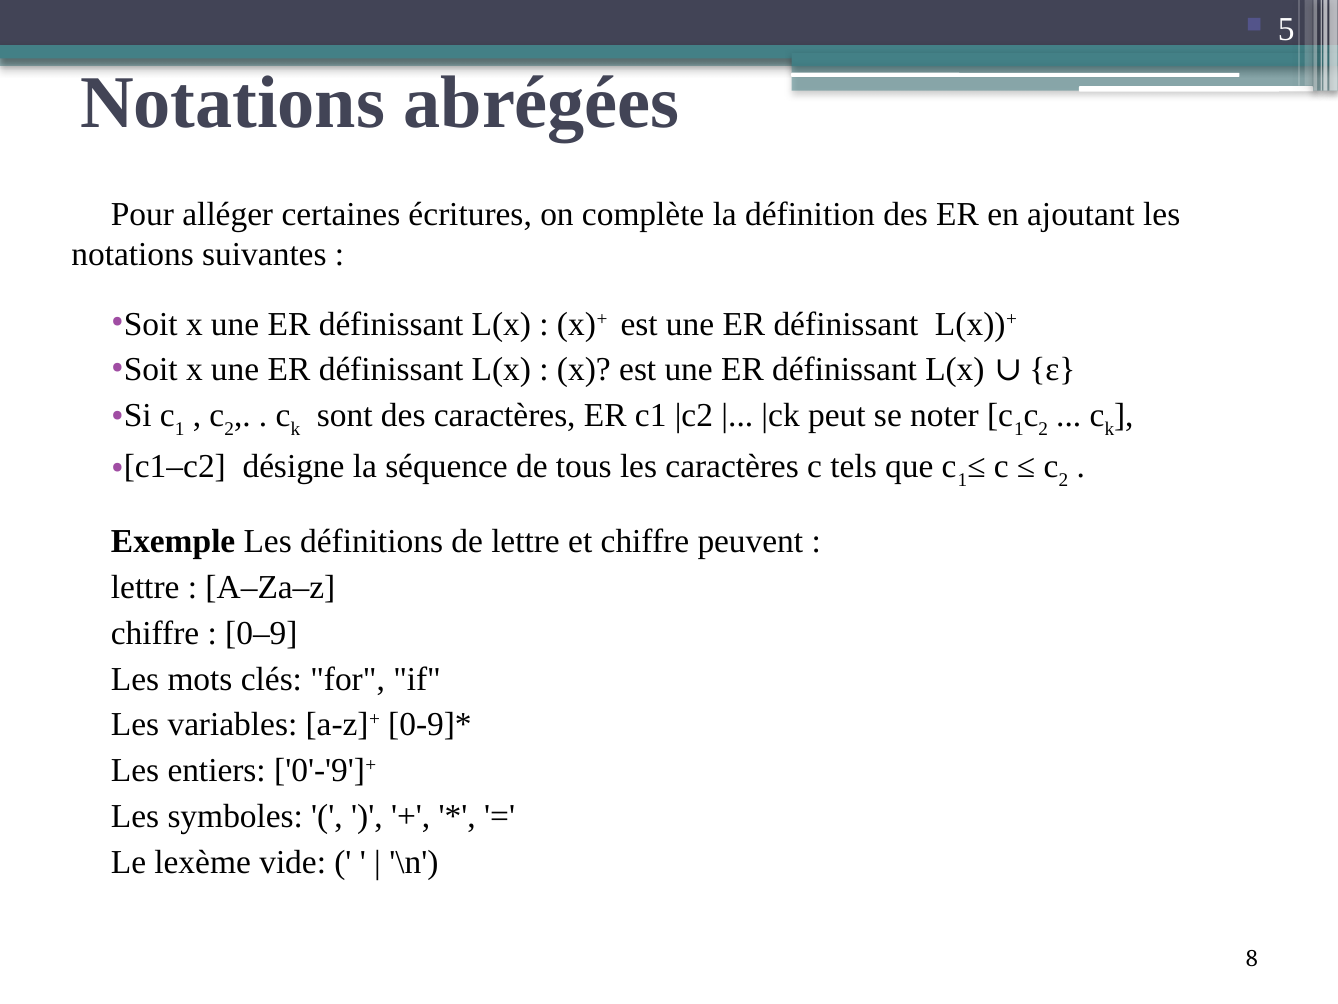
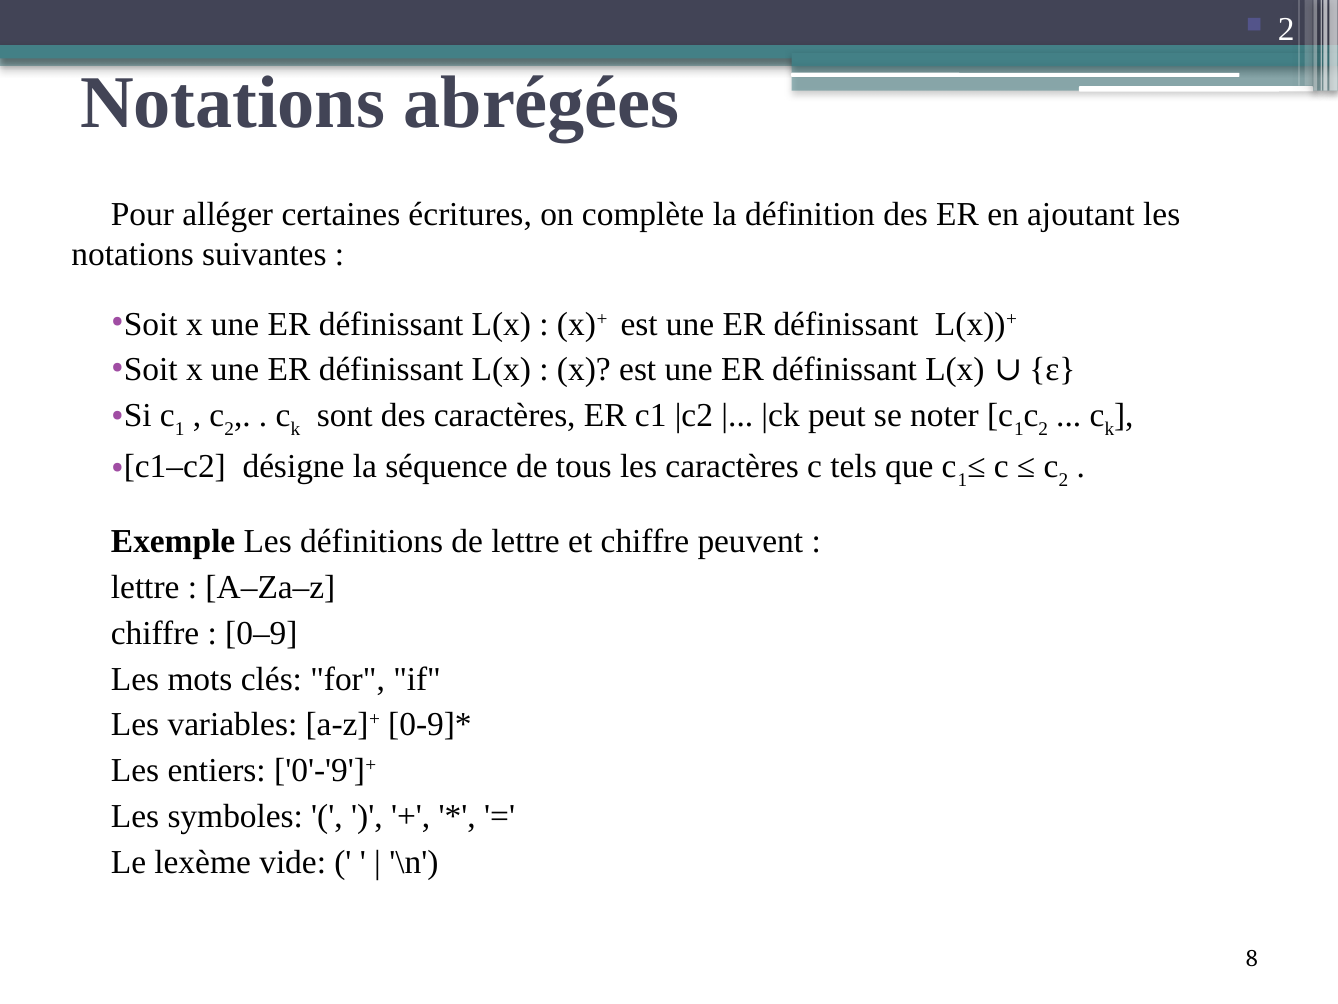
5: 5 -> 2 (1286, 29)
